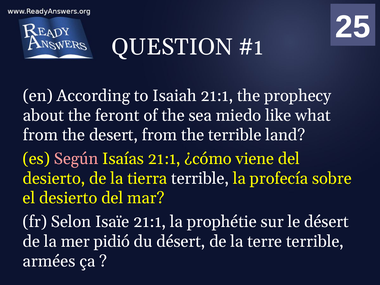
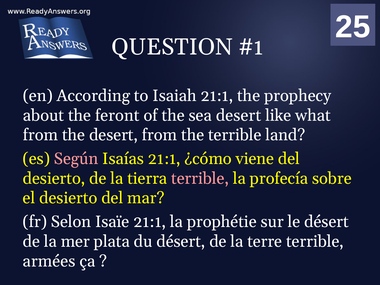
sea miedo: miedo -> desert (238, 115)
terrible colour: white -> pink (200, 178)
pidió: pidió -> plata (112, 241)
